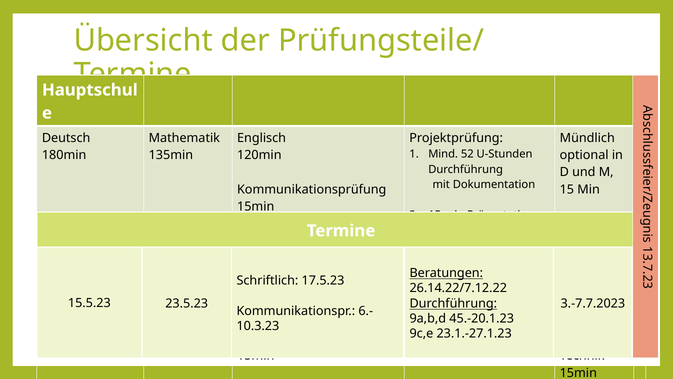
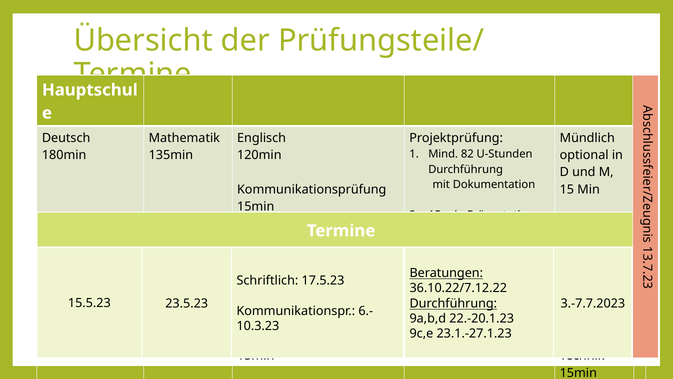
52: 52 -> 82 (467, 154)
26.14.22/7.12.22: 26.14.22/7.12.22 -> 36.10.22/7.12.22 (458, 288)
45.-20.1.23: 45.-20.1.23 -> 22.-20.1.23 (482, 318)
